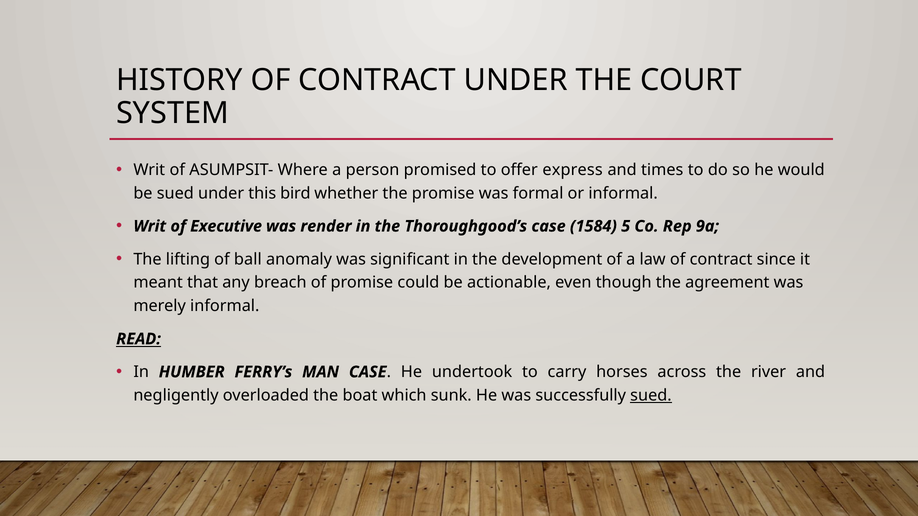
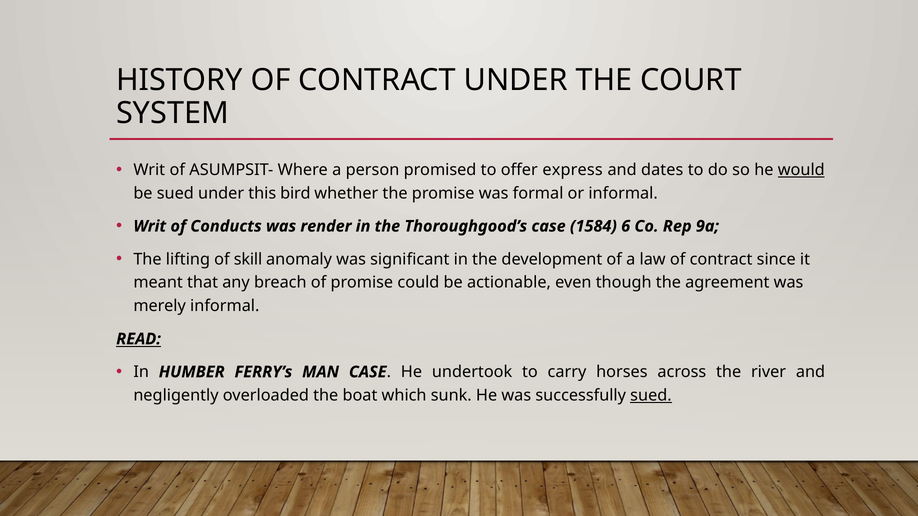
times: times -> dates (662, 170)
would underline: none -> present (801, 170)
Executive: Executive -> Conducts (226, 226)
5: 5 -> 6 (626, 226)
ball: ball -> skill (248, 259)
